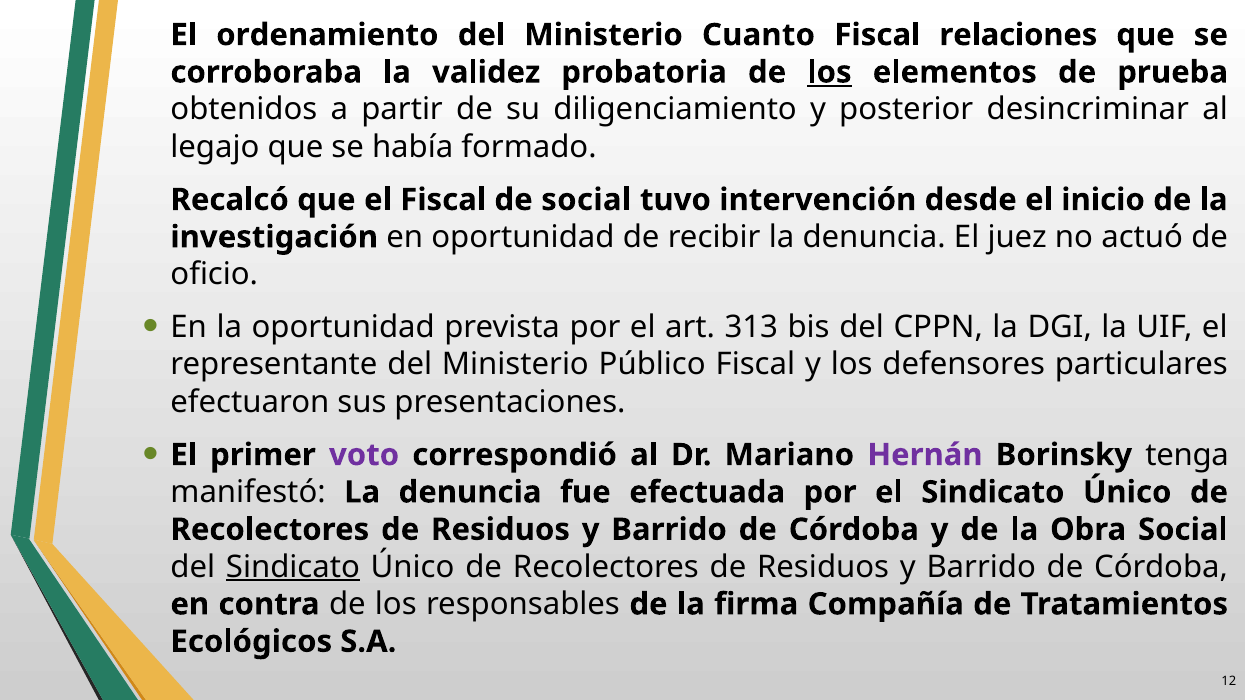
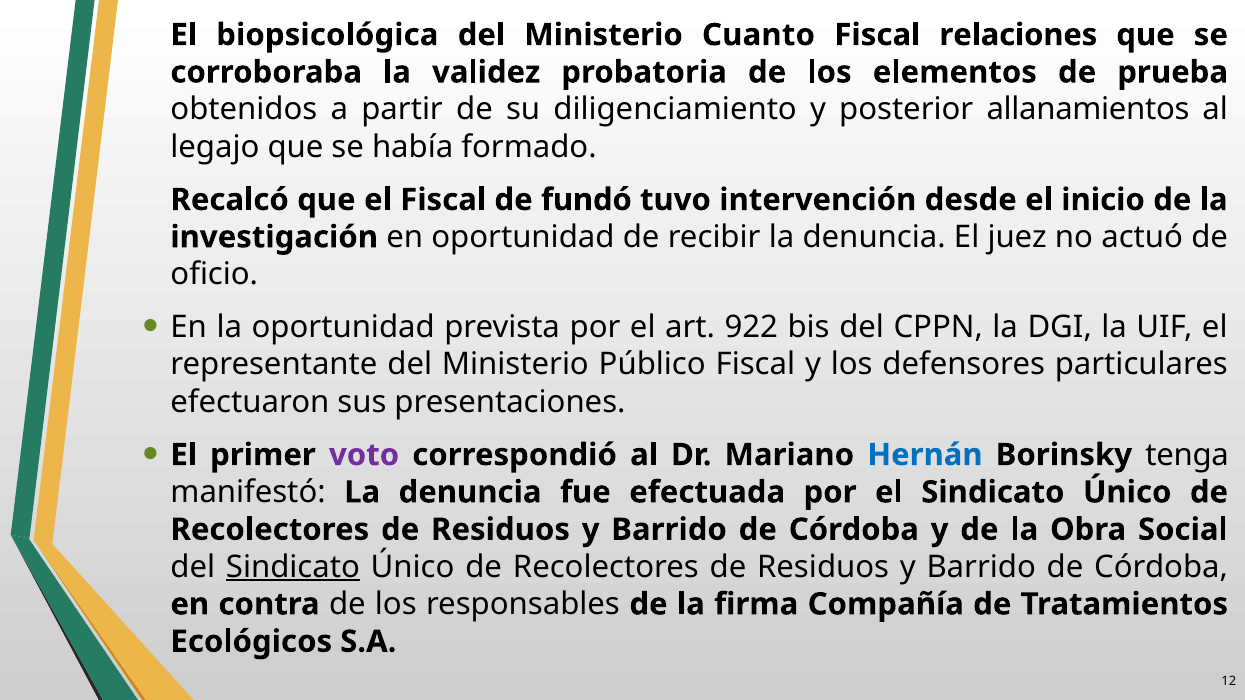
ordenamiento: ordenamiento -> biopsicológica (327, 35)
los underline: present -> none (829, 72)
desincriminar: desincriminar -> allanamientos (1088, 110)
de social: social -> fundó (586, 200)
313: 313 -> 922 (751, 327)
Hernán colour: purple -> blue (925, 455)
